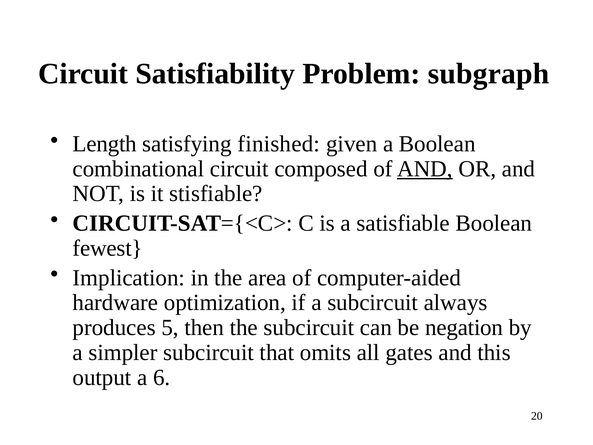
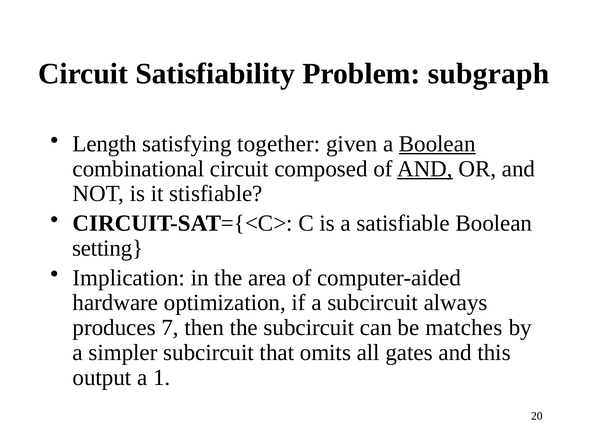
finished: finished -> together (279, 144)
Boolean underline: none -> present (437, 144)
fewest: fewest -> setting (108, 248)
5: 5 -> 7 (170, 327)
negation: negation -> matches (464, 327)
6: 6 -> 1 (162, 377)
